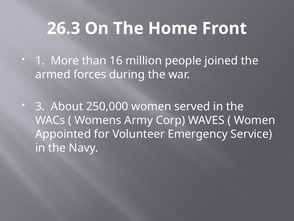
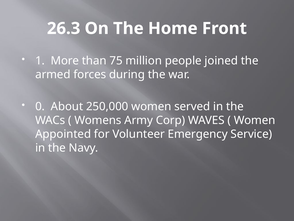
16: 16 -> 75 (116, 61)
3: 3 -> 0 (40, 106)
